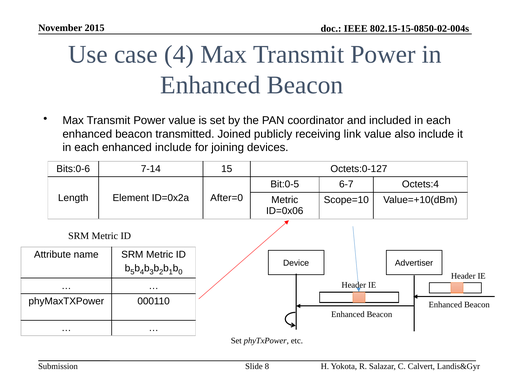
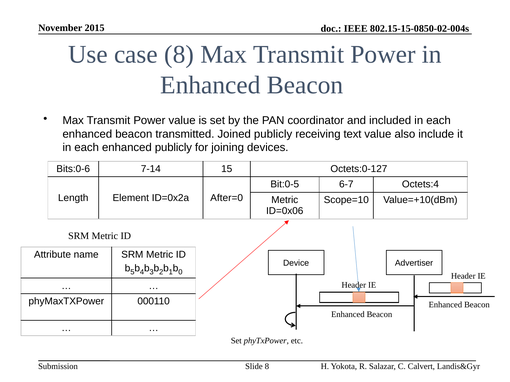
case 4: 4 -> 8 (179, 54)
link: link -> text (353, 134)
enhanced include: include -> publicly (173, 148)
